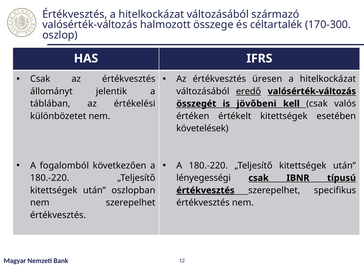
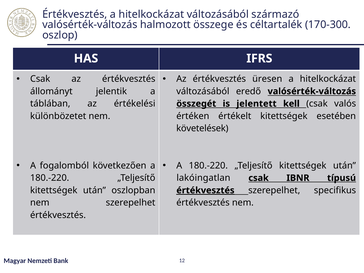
eredő underline: present -> none (249, 91)
jövőbeni: jövőbeni -> jelentett (257, 104)
lényegességi: lényegességi -> lakóingatlan (203, 178)
